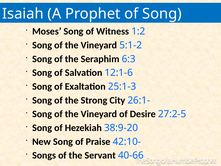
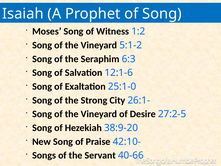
25:1-3: 25:1-3 -> 25:1-0 (122, 86)
